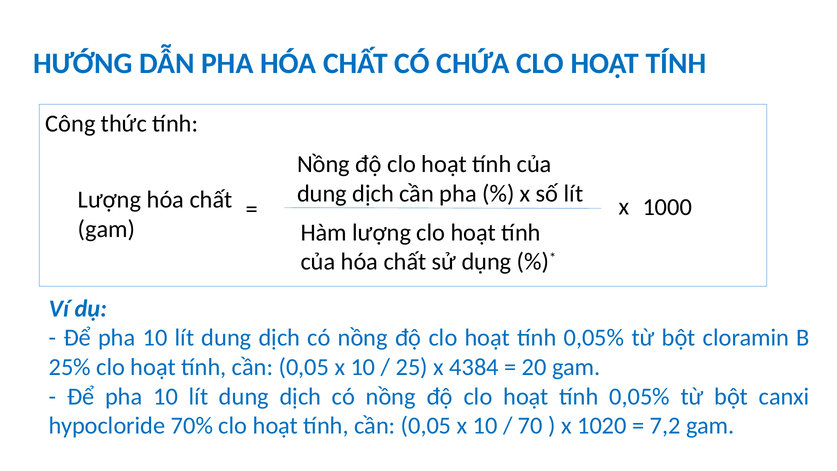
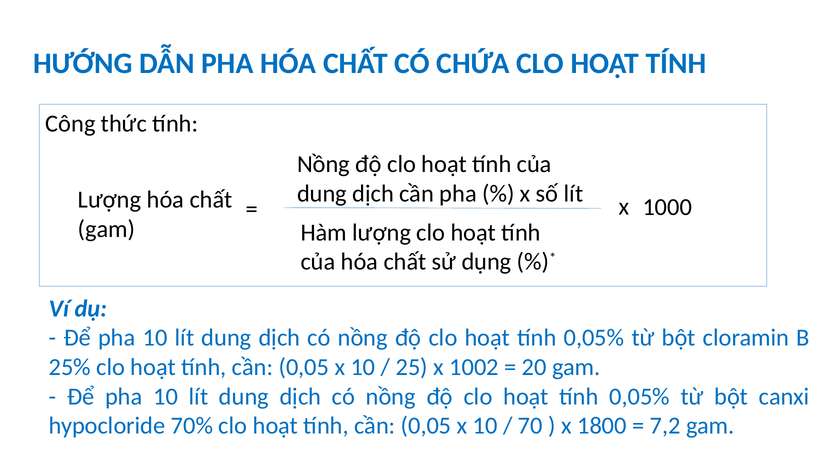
4384: 4384 -> 1002 (474, 367)
1020: 1020 -> 1800 (602, 426)
